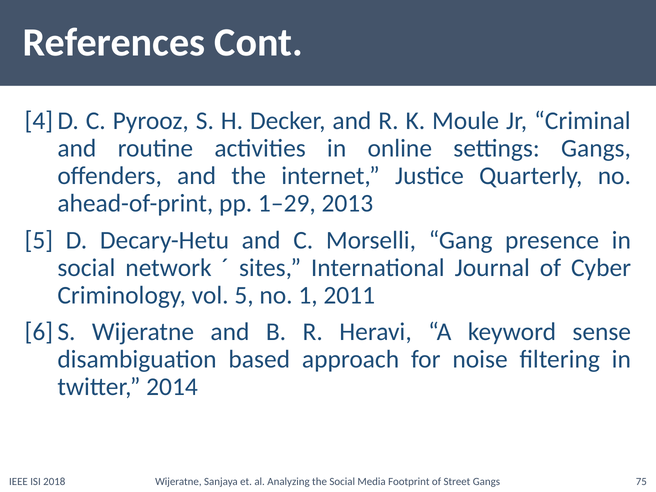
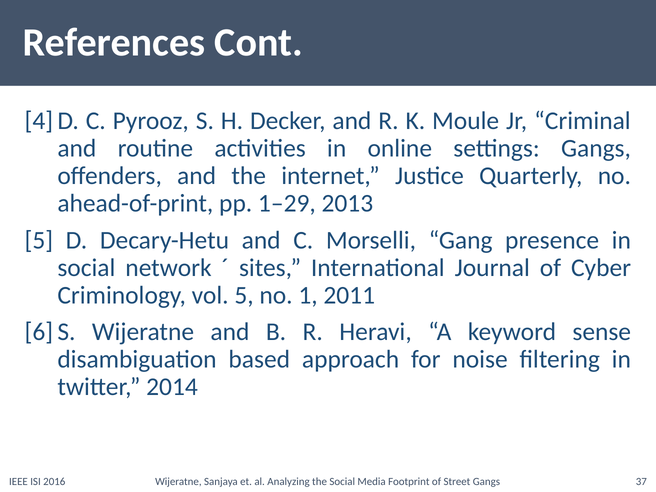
75: 75 -> 37 (641, 481)
2018: 2018 -> 2016 (54, 482)
